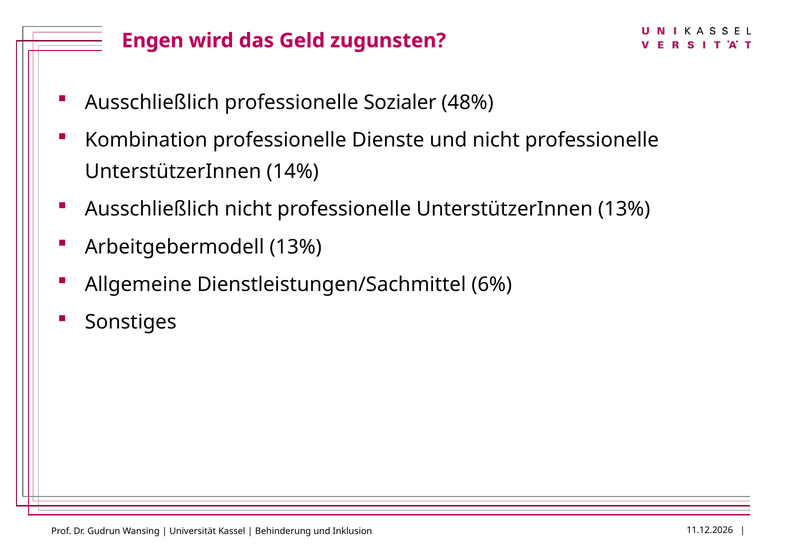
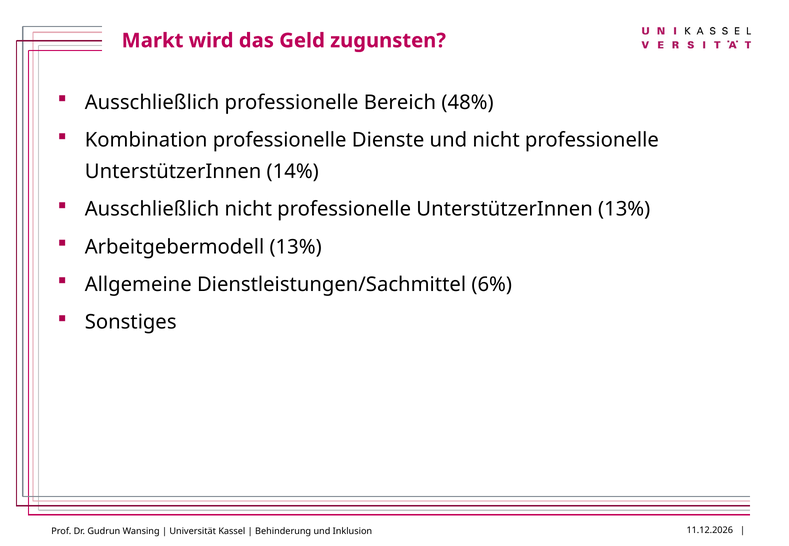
Engen: Engen -> Markt (153, 41)
Sozialer: Sozialer -> Bereich (400, 103)
